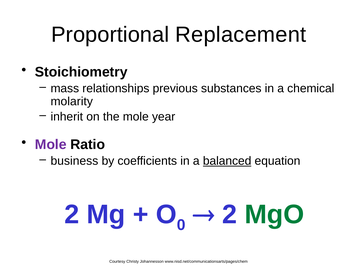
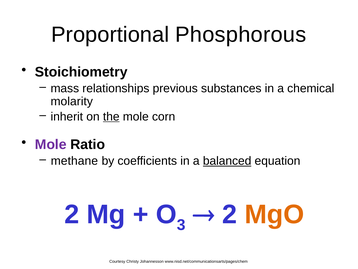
Replacement: Replacement -> Phosphorous (241, 35)
the underline: none -> present (111, 116)
year: year -> corn (164, 116)
business: business -> methane (74, 161)
0: 0 -> 3 (181, 224)
MgO colour: green -> orange (274, 214)
